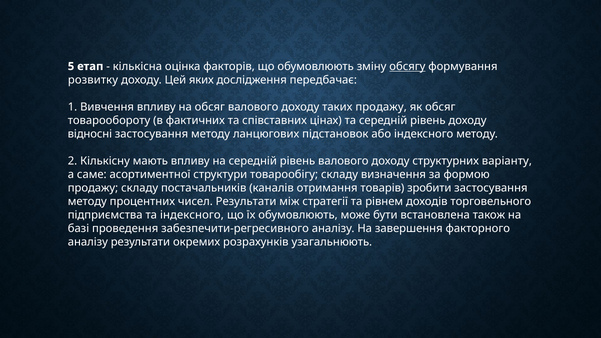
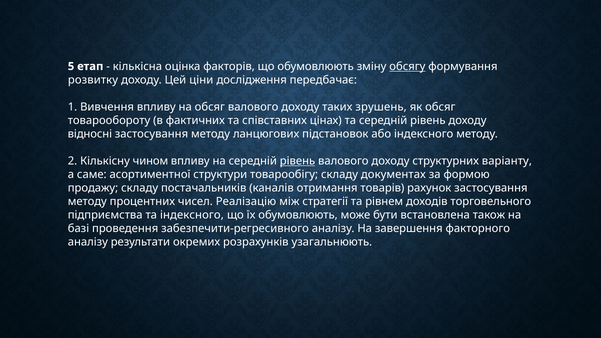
яких: яких -> ціни (201, 80)
таких продажу: продажу -> зрушень (381, 107)
мають: мають -> чином (150, 161)
рівень underline: none -> present (298, 161)
визначення: визначення -> документах (393, 175)
зробити: зробити -> рахунок (429, 188)
чисел Результати: Результати -> Реалізацію (246, 202)
